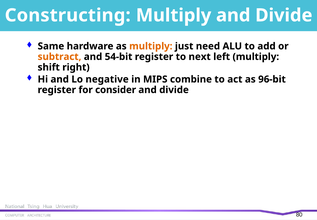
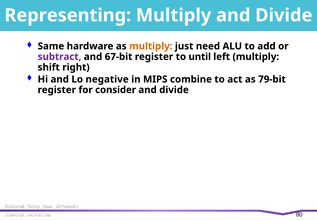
Constructing: Constructing -> Representing (68, 15)
subtract colour: orange -> purple (59, 57)
54-bit: 54-bit -> 67-bit (119, 57)
next: next -> until (200, 57)
96-bit: 96-bit -> 79-bit (272, 79)
